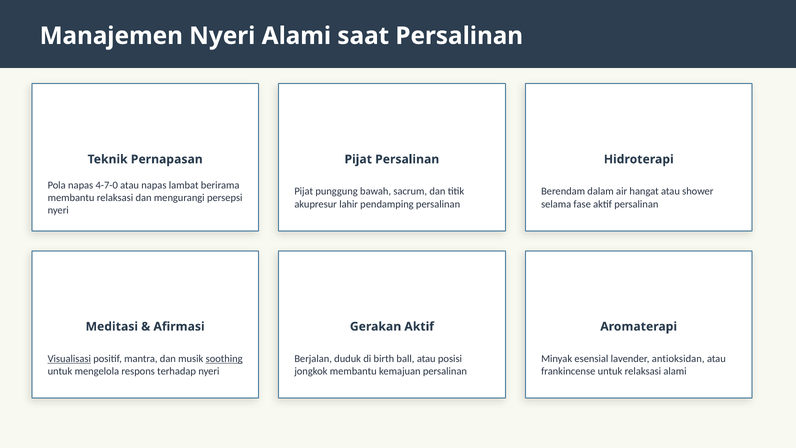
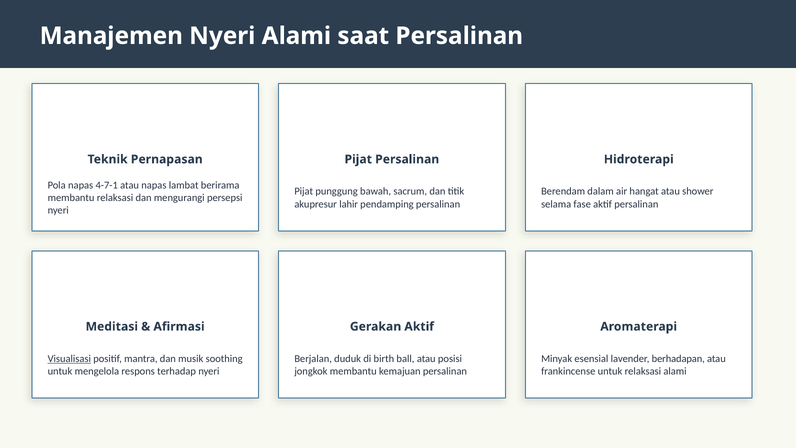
4-7-0: 4-7-0 -> 4-7-1 (107, 185)
soothing underline: present -> none (224, 359)
antioksidan: antioksidan -> berhadapan (678, 359)
